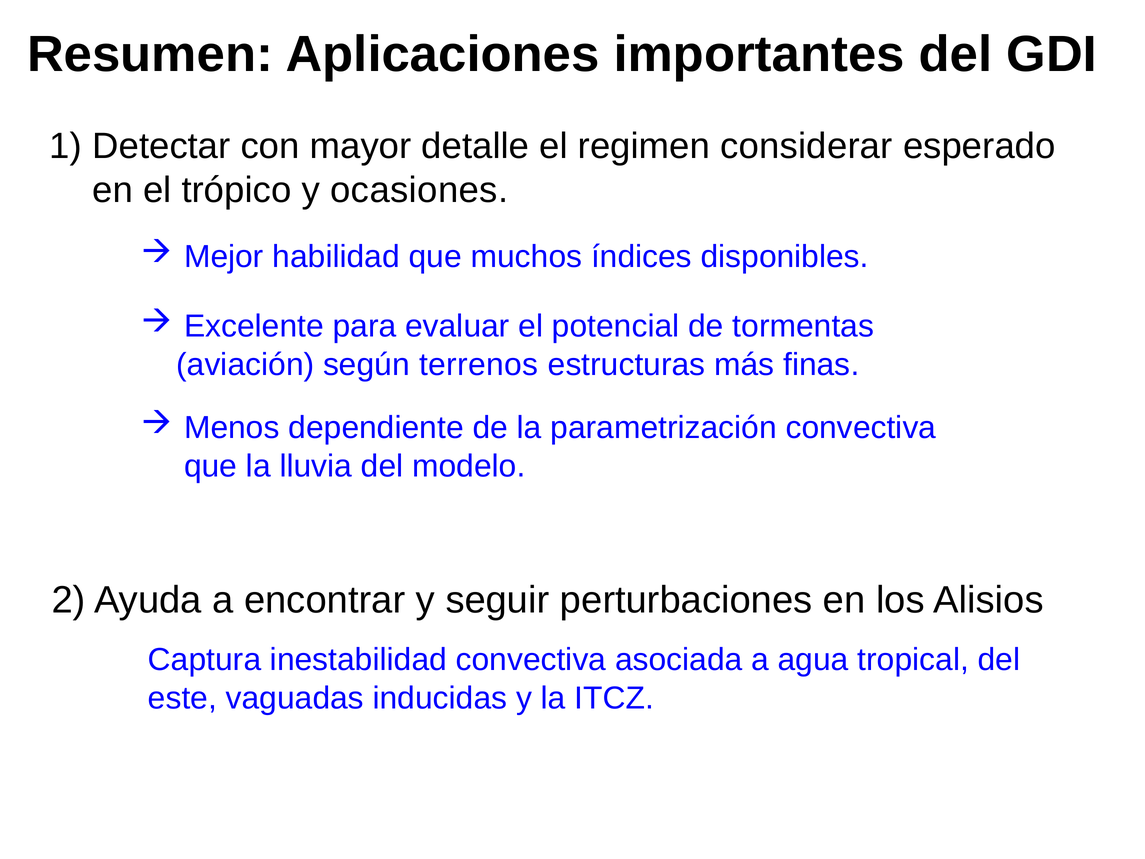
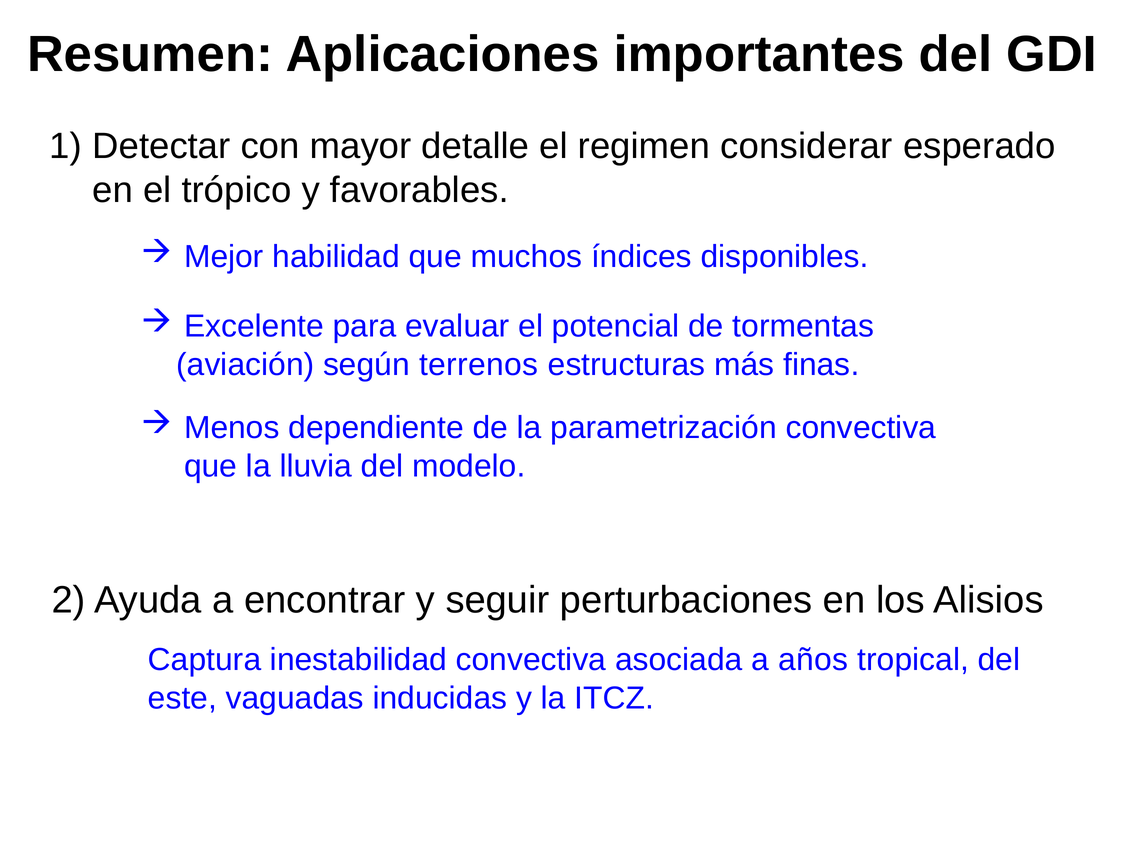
ocasiones: ocasiones -> favorables (419, 190)
agua: agua -> años (813, 660)
